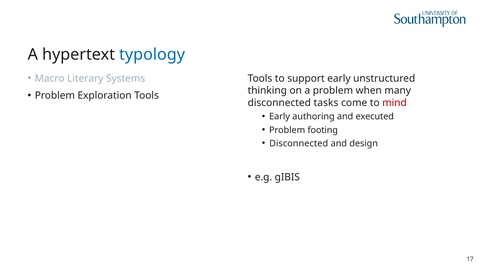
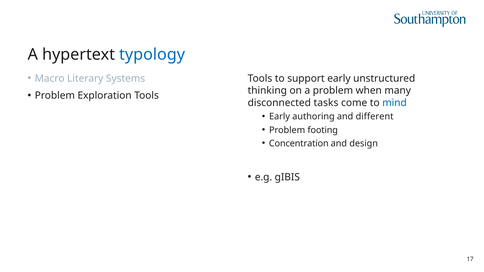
mind colour: red -> blue (395, 103)
executed: executed -> different (375, 117)
Disconnected: Disconnected -> Concentration (299, 144)
